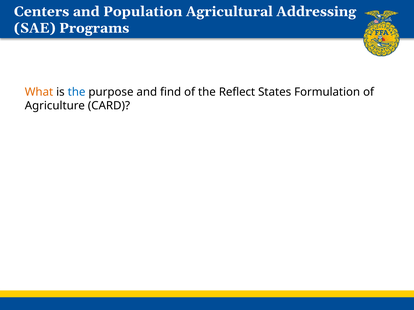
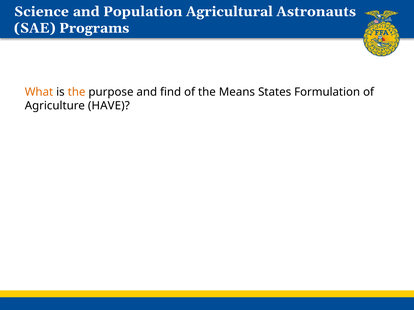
Centers: Centers -> Science (42, 12)
Addressing: Addressing -> Astronauts (316, 12)
the colour: blue -> orange (77, 92)
Reflect: Reflect -> Means (237, 92)
CARD: CARD -> HAVE (109, 106)
